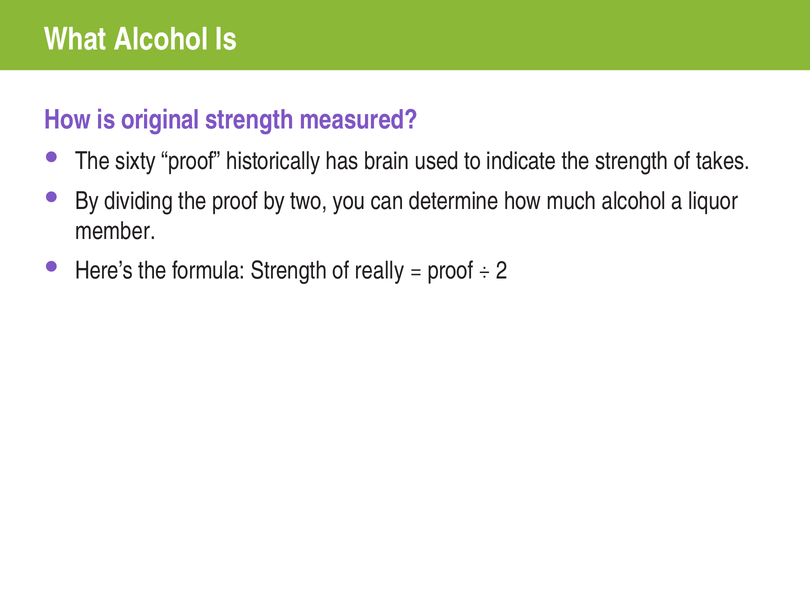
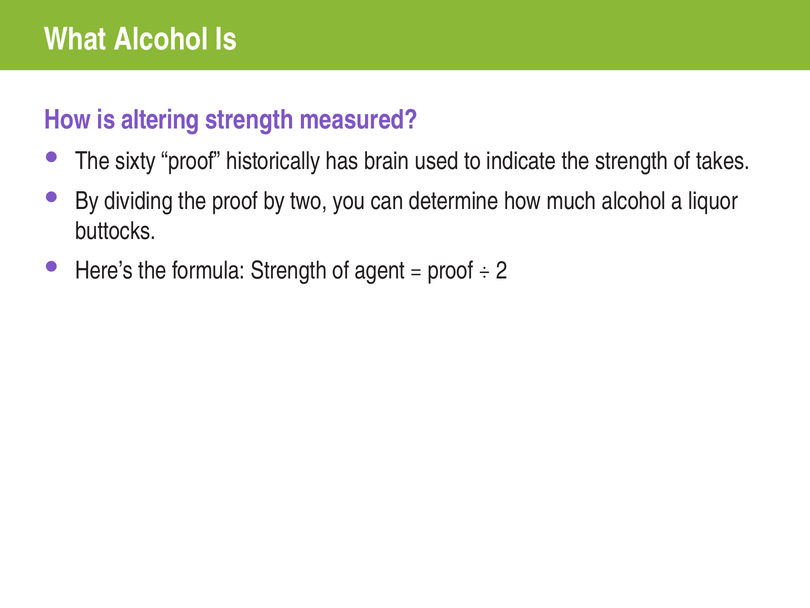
original: original -> altering (160, 120)
member: member -> buttocks (116, 231)
really: really -> agent (380, 271)
